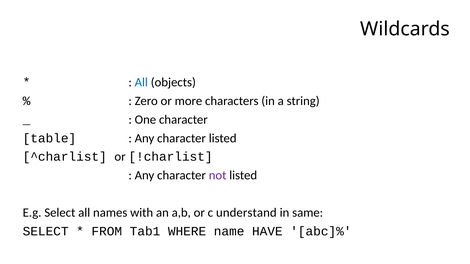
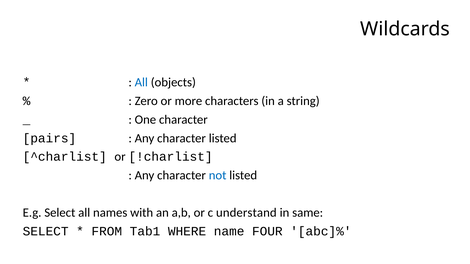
table: table -> pairs (49, 138)
not colour: purple -> blue (218, 176)
HAVE: HAVE -> FOUR (267, 232)
